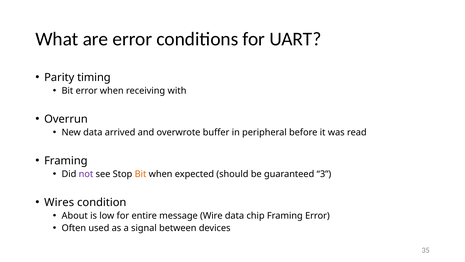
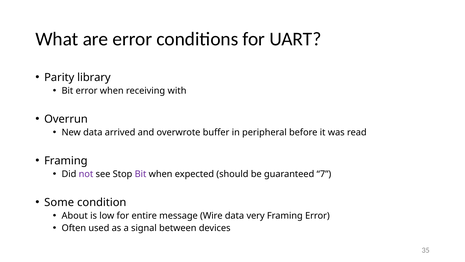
timing: timing -> library (94, 77)
Bit colour: orange -> purple (141, 174)
3: 3 -> 7 (324, 174)
Wires: Wires -> Some (59, 202)
chip: chip -> very (256, 215)
